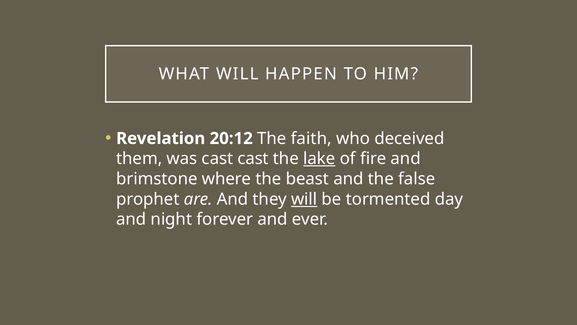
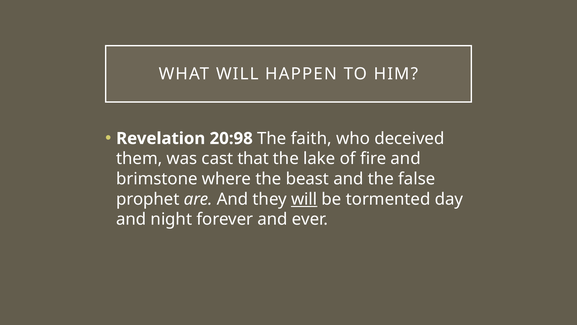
20:12: 20:12 -> 20:98 (231, 138)
cast cast: cast -> that (253, 158)
lake underline: present -> none (319, 158)
